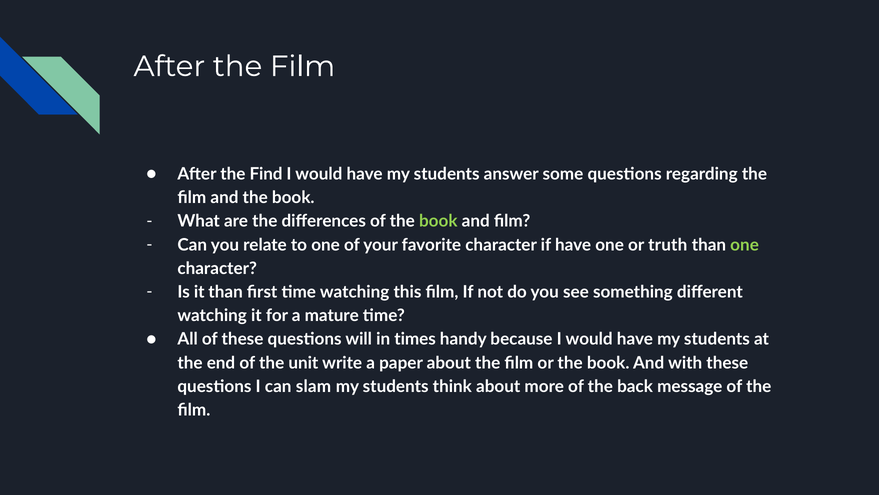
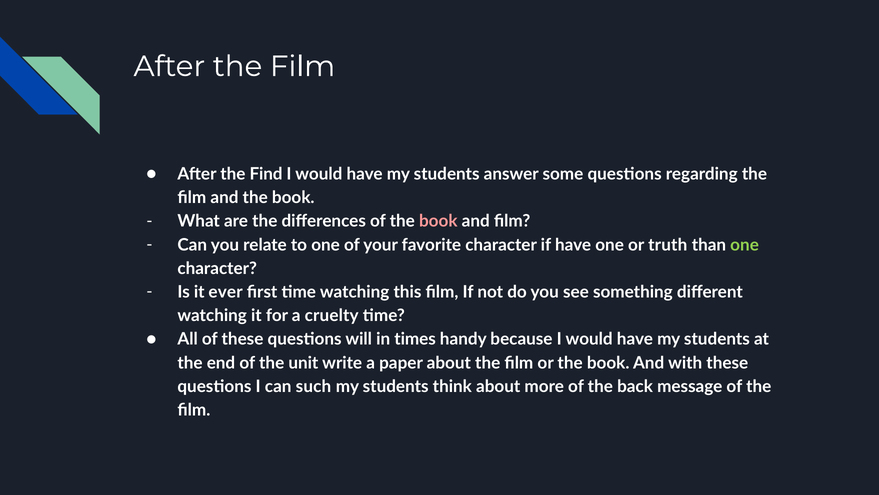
book colour: light green -> pink (438, 221)
it than: than -> ever (226, 292)
mature: mature -> cruelty (332, 315)
slam: slam -> such (313, 386)
